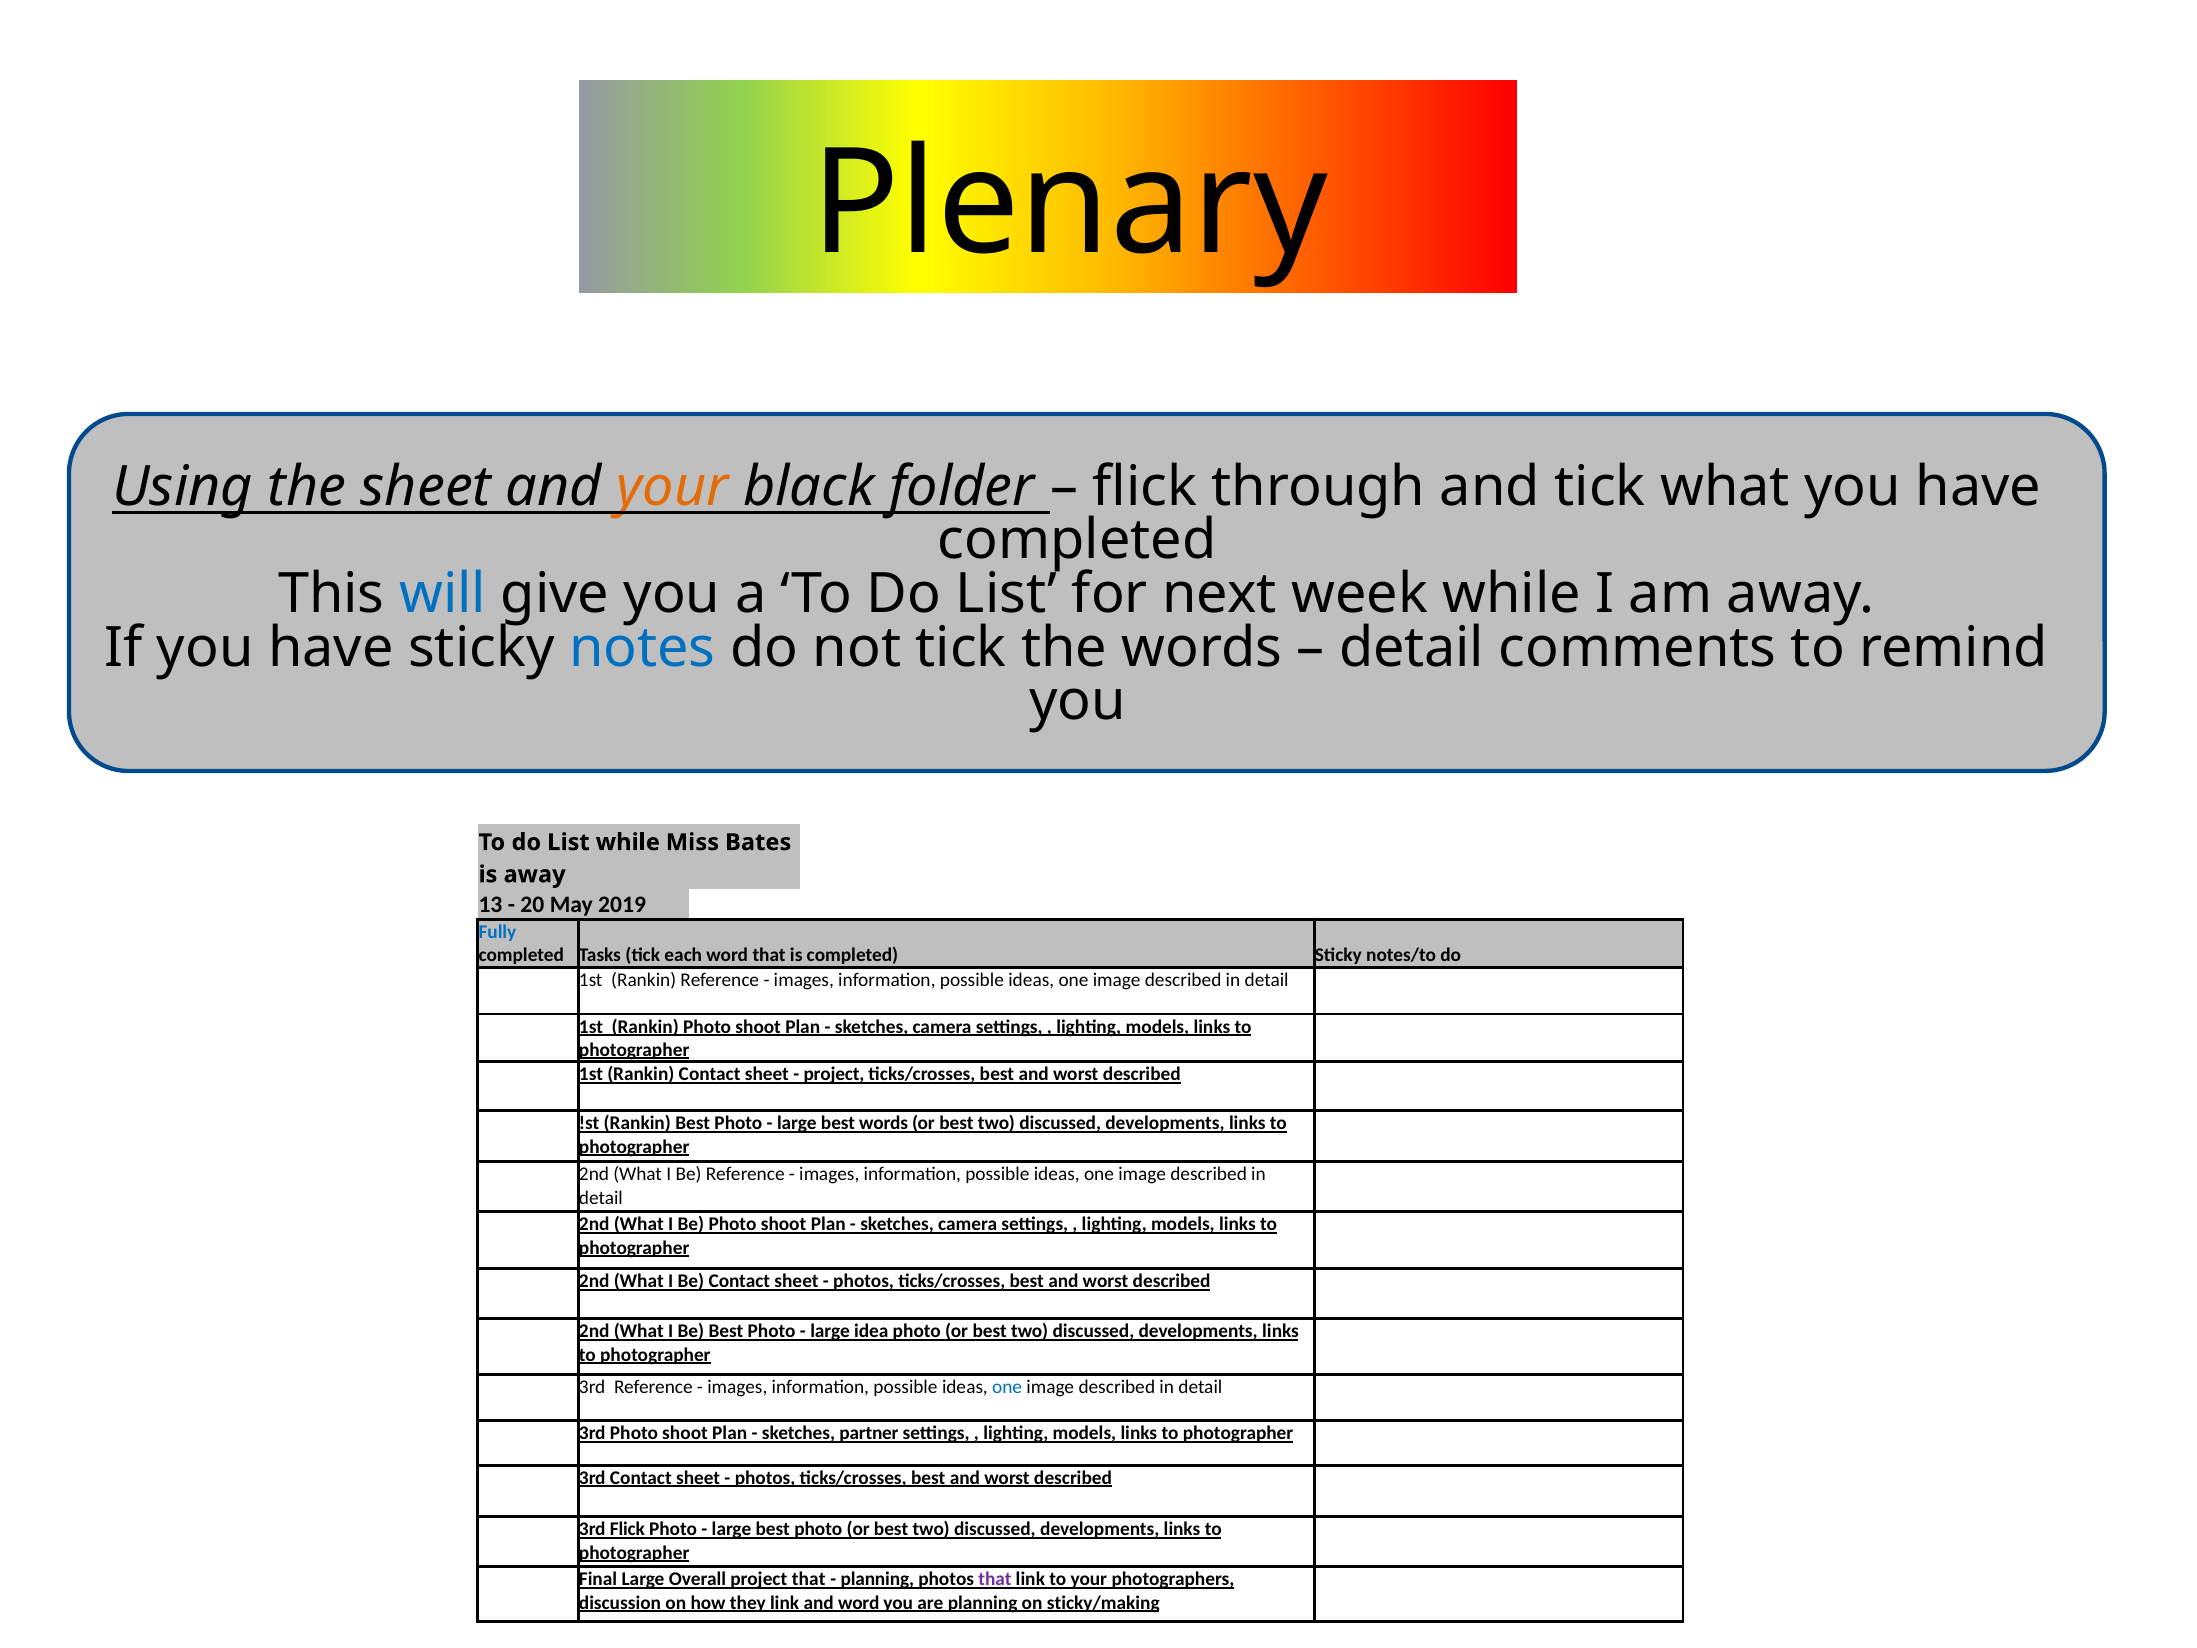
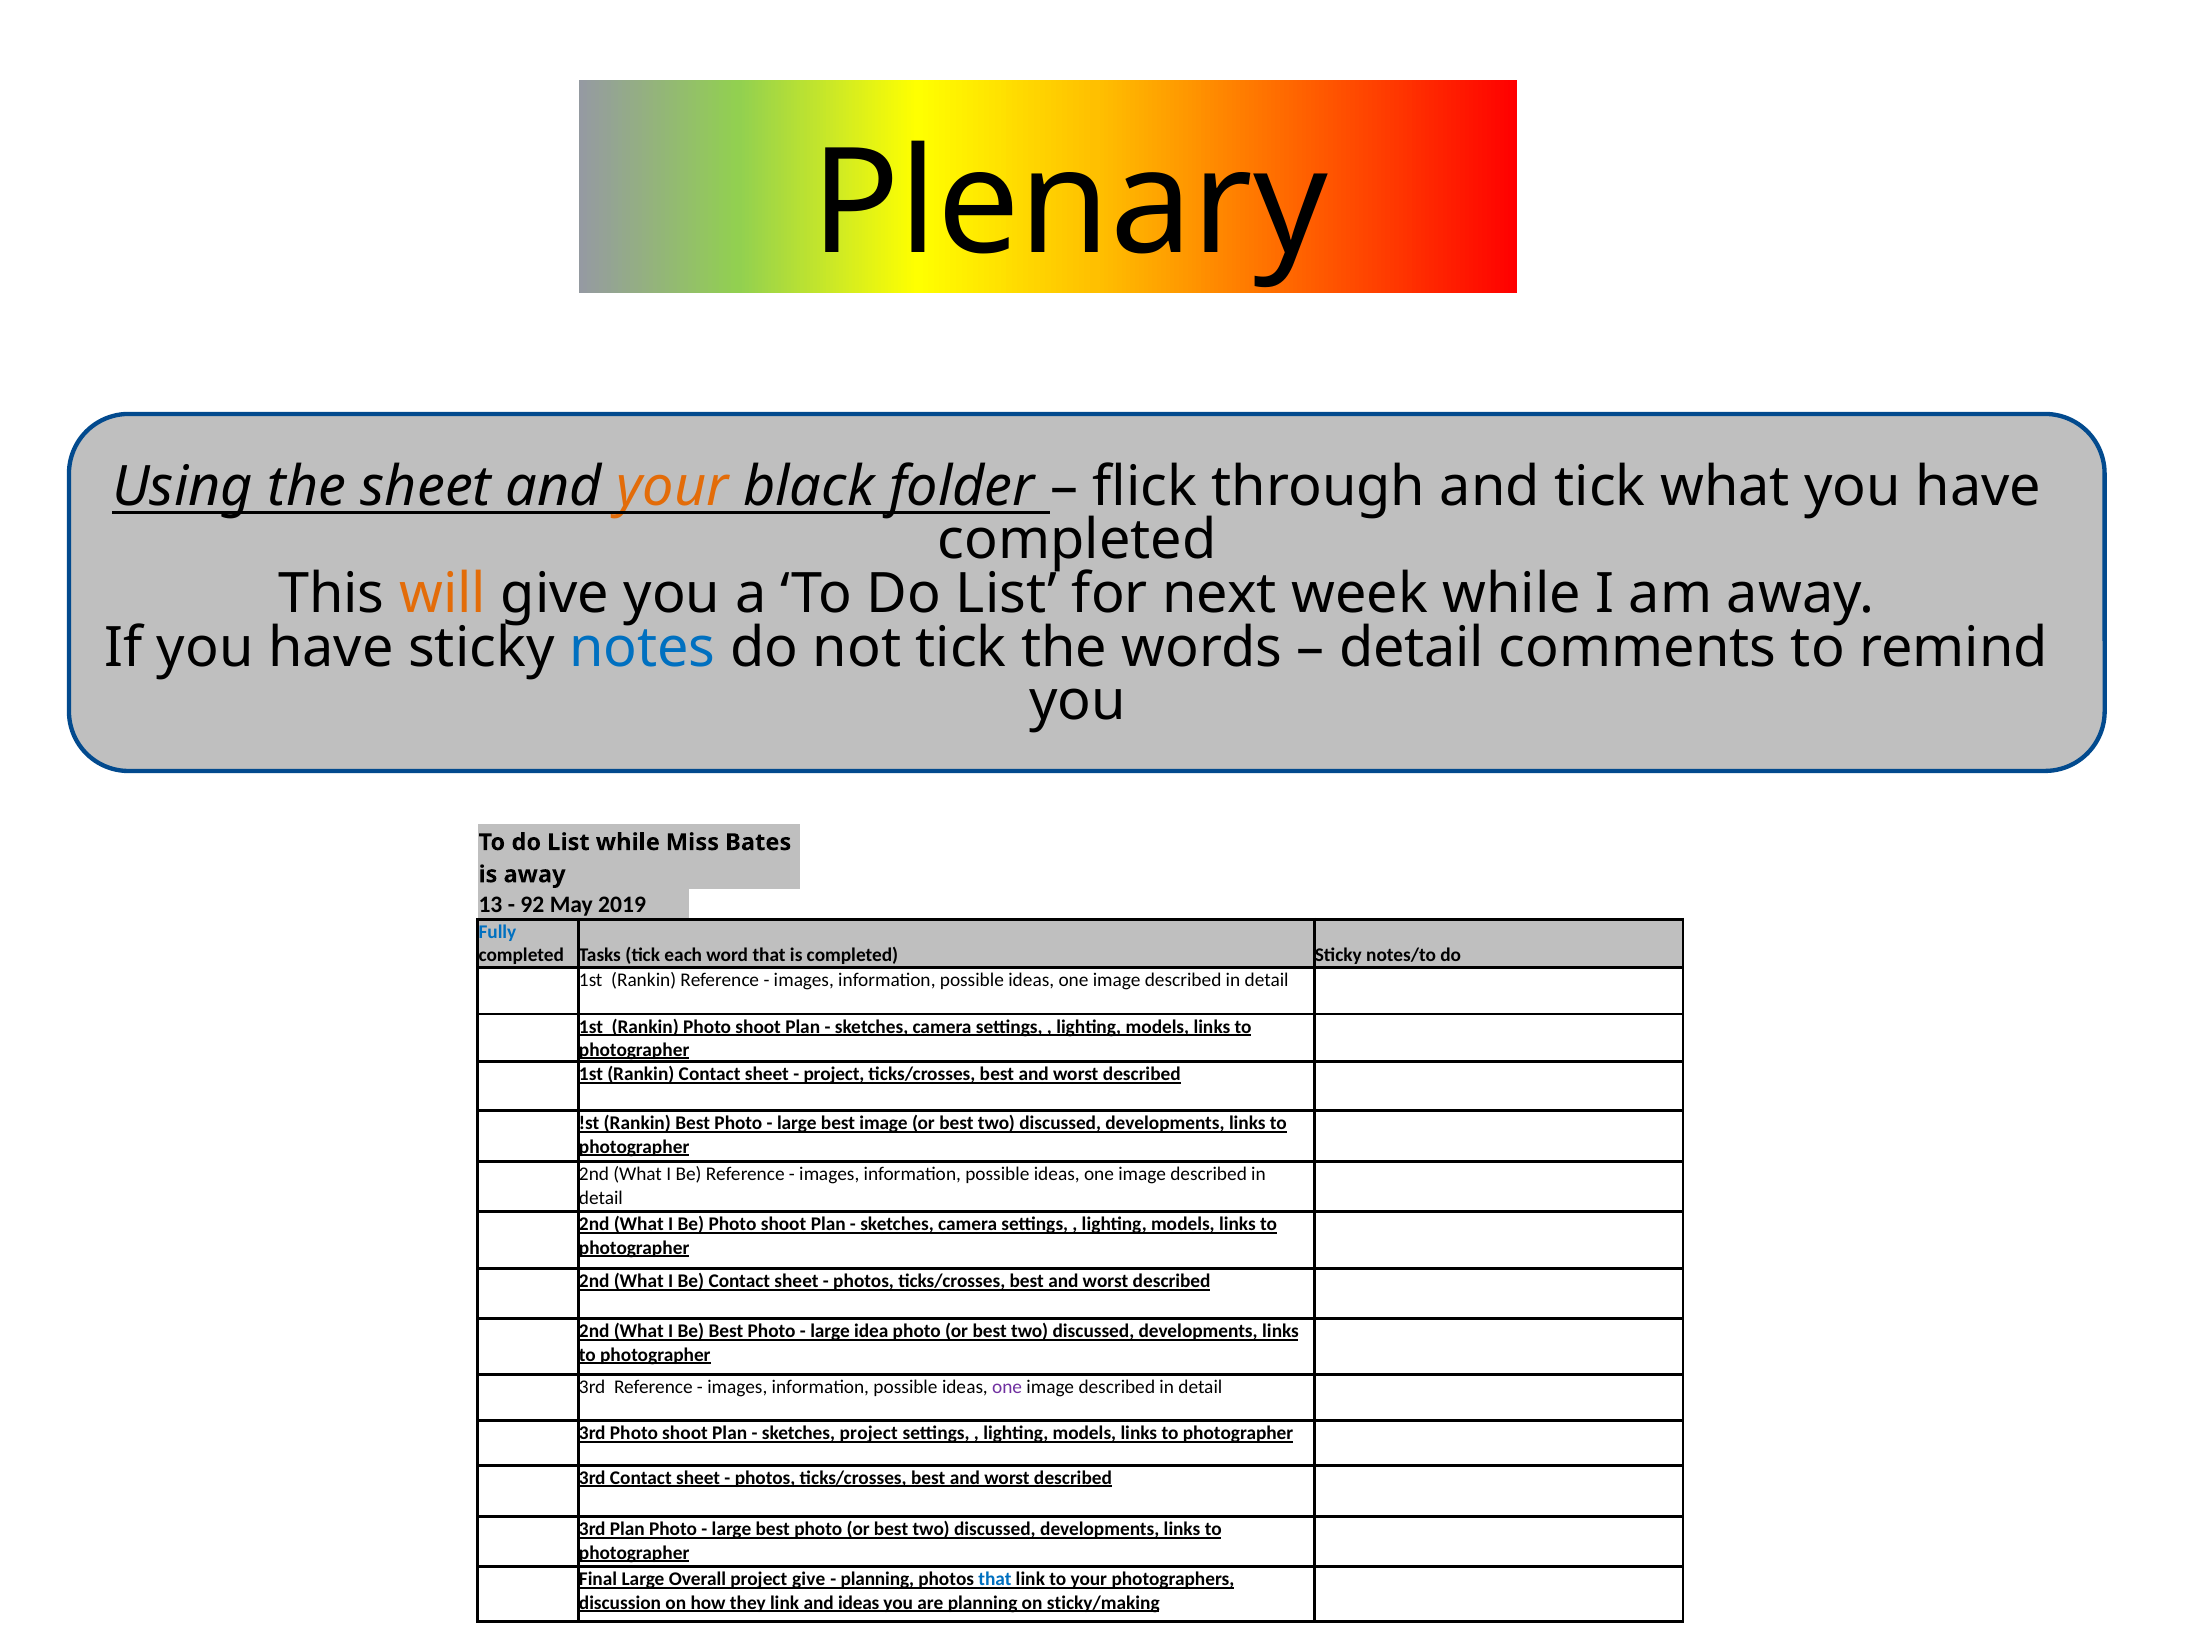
will colour: blue -> orange (443, 594)
20: 20 -> 92 (532, 905)
best words: words -> image (884, 1123)
one colour: blue -> purple (1007, 1387)
sketches partner: partner -> project (869, 1433)
3rd Flick: Flick -> Plan (627, 1529)
project that: that -> give (809, 1579)
that colour: purple -> blue (995, 1579)
and word: word -> ideas (859, 1603)
